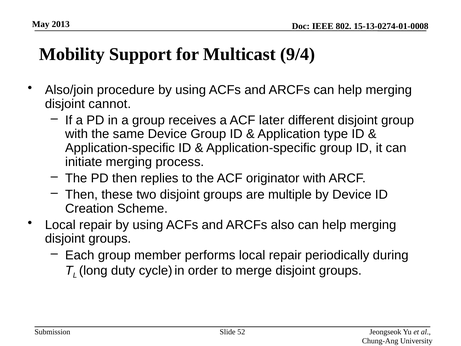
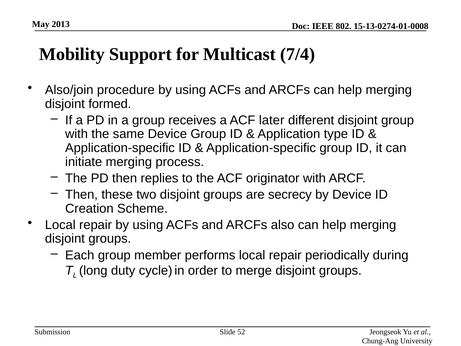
9/4: 9/4 -> 7/4 (298, 54)
cannot: cannot -> formed (110, 104)
multiple: multiple -> secrecy (290, 194)
